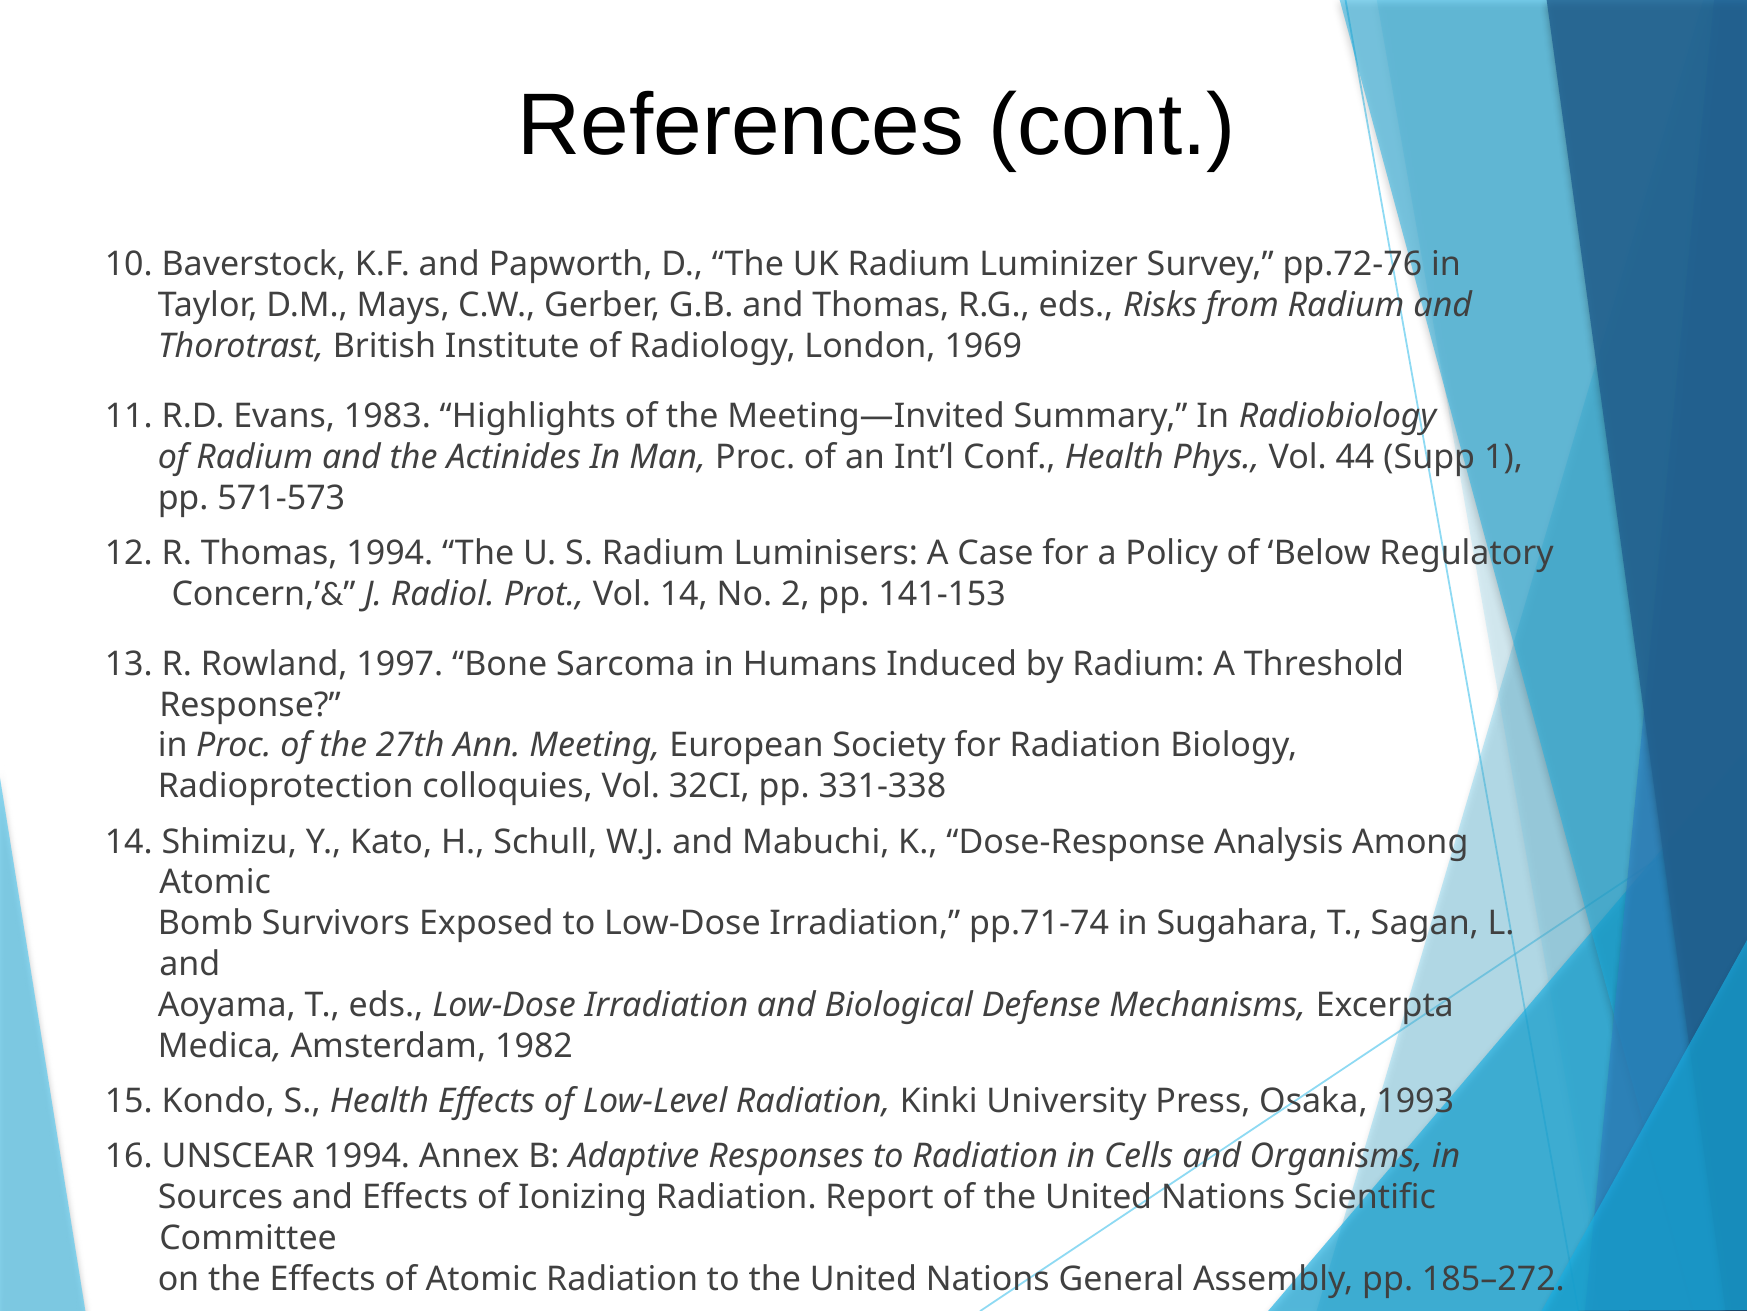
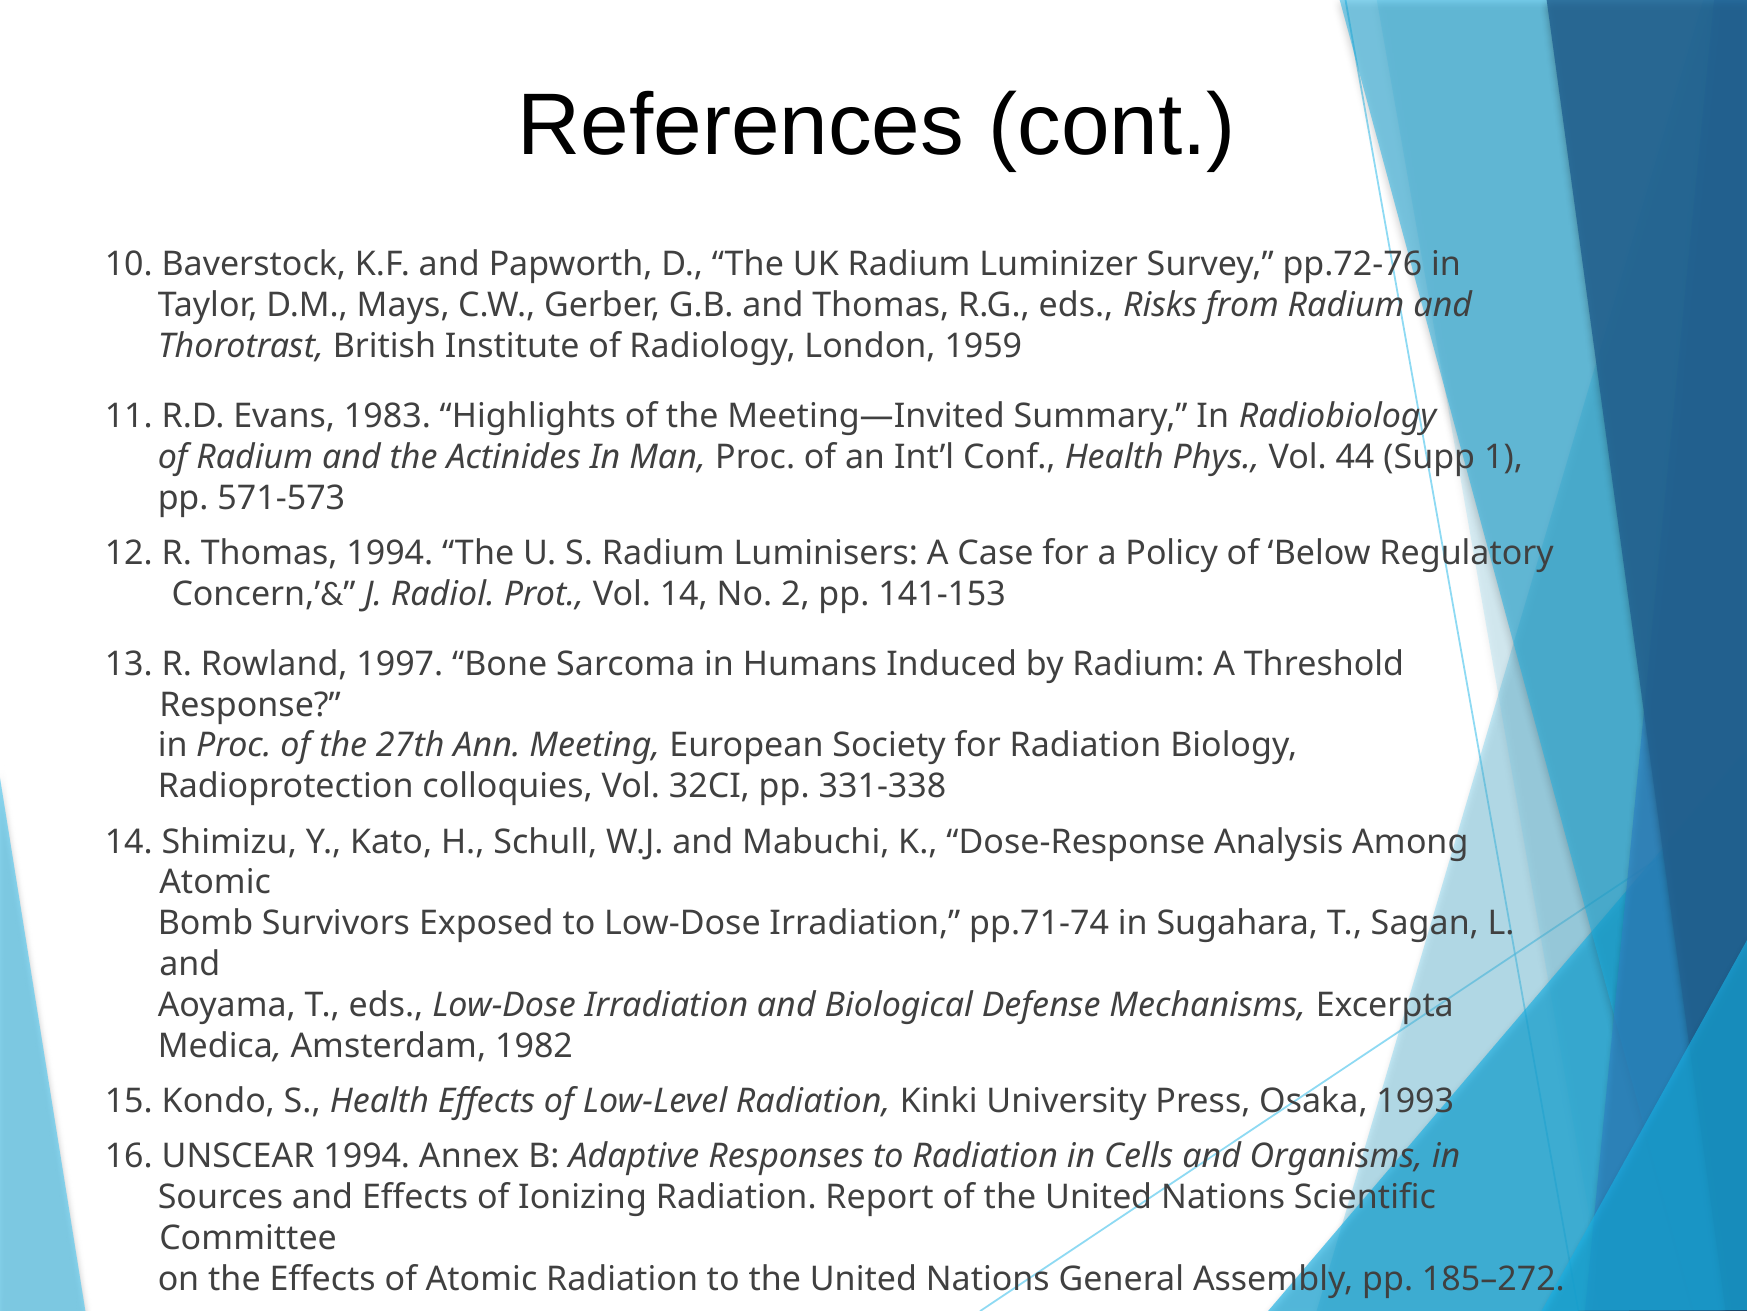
1969: 1969 -> 1959 (983, 346)
